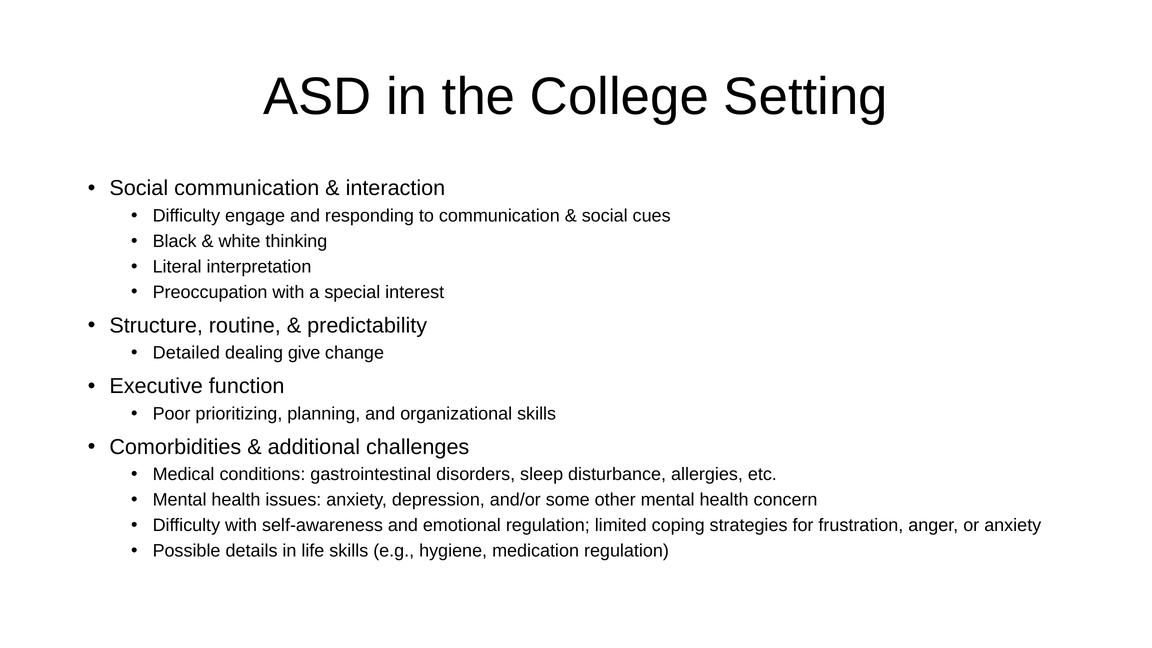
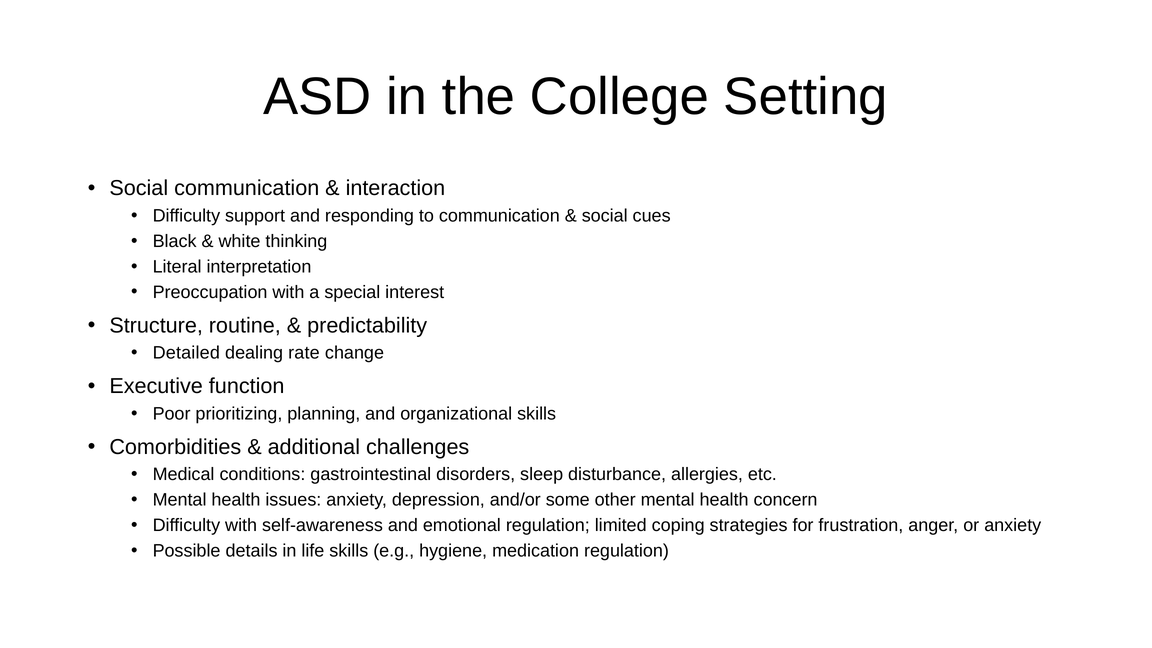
engage: engage -> support (255, 216)
give: give -> rate (304, 353)
